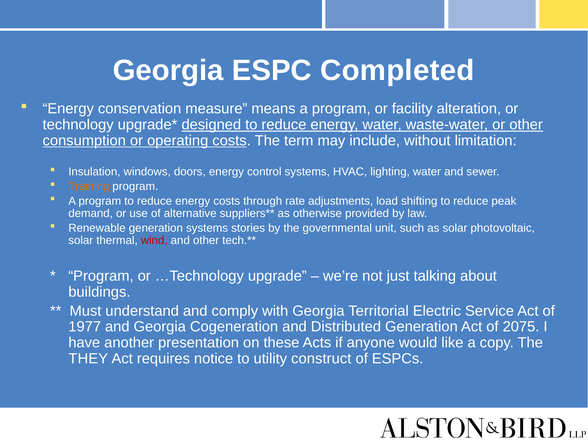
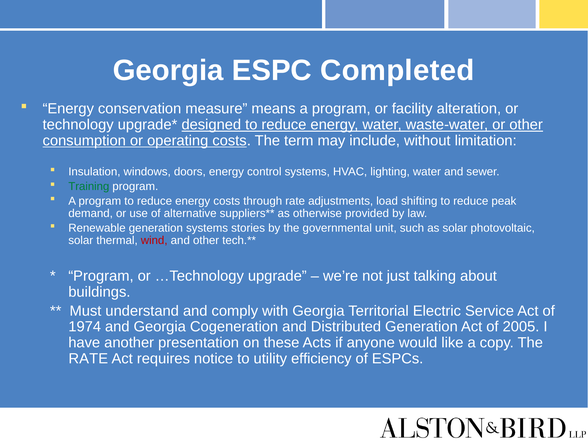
Training colour: orange -> green (89, 186)
1977: 1977 -> 1974 (85, 327)
2075: 2075 -> 2005 (521, 327)
THEY: THEY -> RATE (88, 358)
construct: construct -> efficiency (321, 358)
